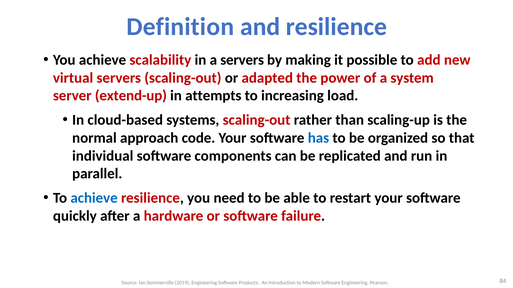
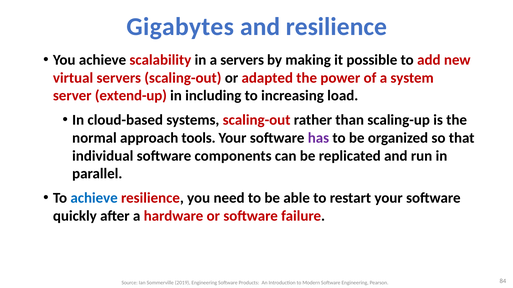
Definition: Definition -> Gigabytes (180, 27)
attempts: attempts -> including (213, 96)
code: code -> tools (199, 138)
has colour: blue -> purple (318, 138)
